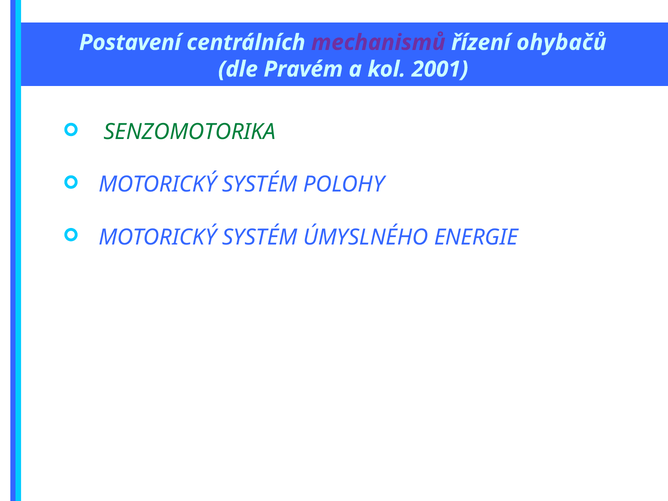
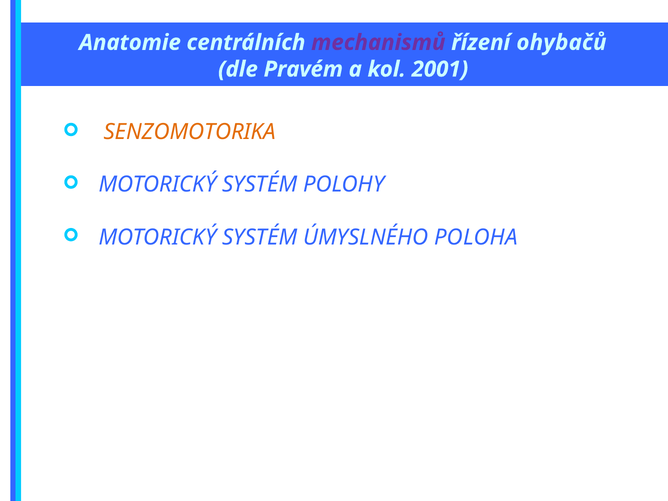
Postavení: Postavení -> Anatomie (130, 43)
SENZOMOTORIKA colour: green -> orange (190, 132)
ENERGIE: ENERGIE -> POLOHA (476, 237)
